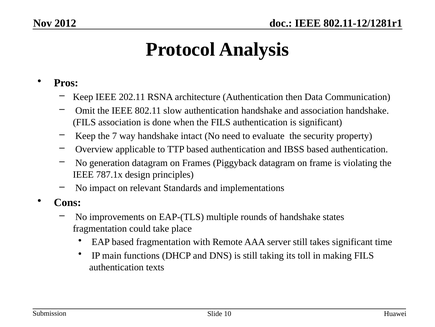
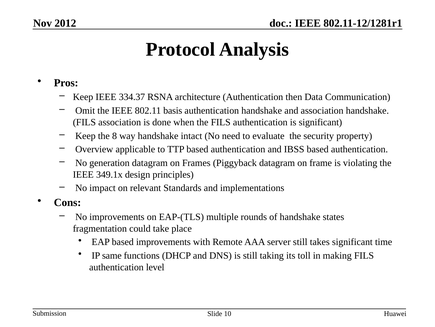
202.11: 202.11 -> 334.37 (132, 97)
slow: slow -> basis (173, 110)
7: 7 -> 8 (115, 135)
787.1x: 787.1x -> 349.1x (109, 174)
based fragmentation: fragmentation -> improvements (163, 242)
main: main -> same (112, 255)
texts: texts -> level (155, 267)
